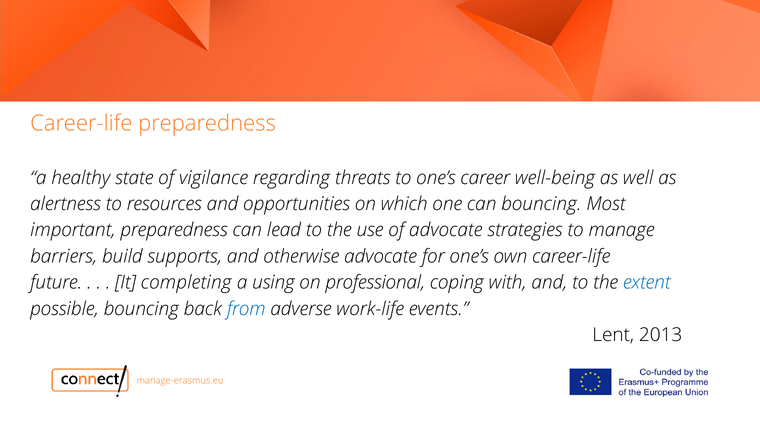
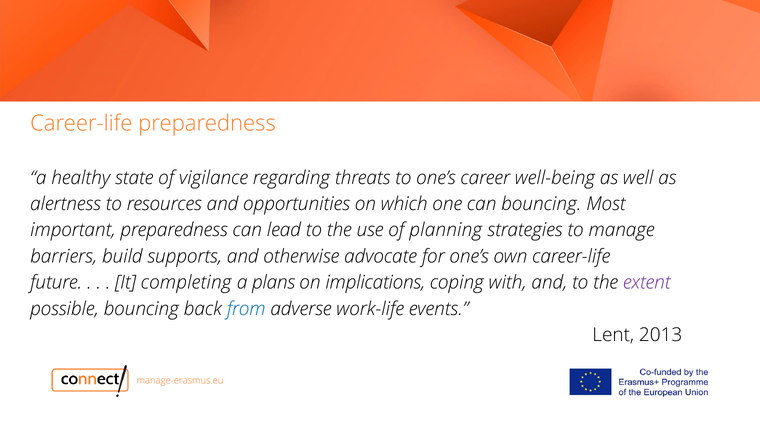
of advocate: advocate -> planning (446, 230)
using: using -> plans (274, 282)
professional: professional -> implications (375, 282)
extent colour: blue -> purple (647, 282)
